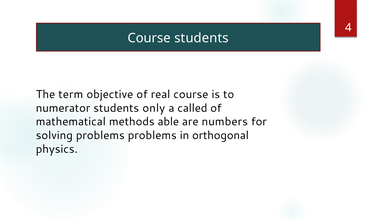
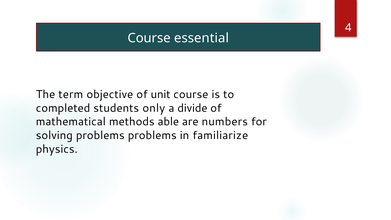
Course students: students -> essential (201, 38)
real: real -> unit (161, 94)
numerator: numerator -> completed (63, 108)
called: called -> divide (192, 108)
orthogonal: orthogonal -> familiarize (220, 135)
